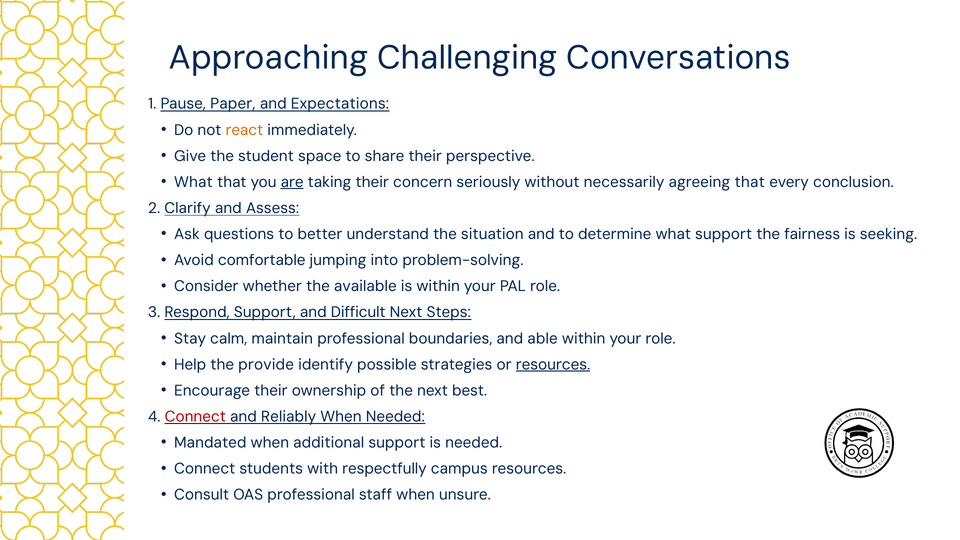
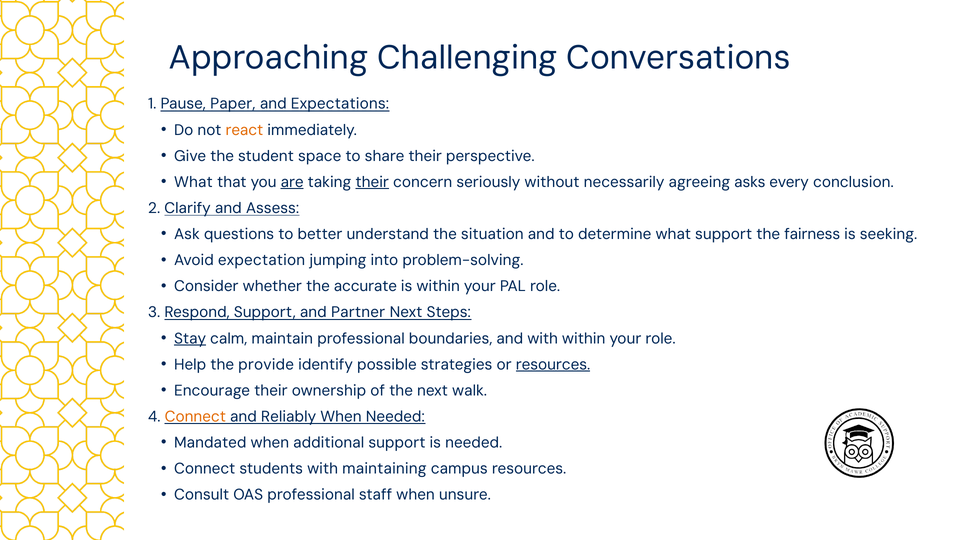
their underline: none -> present (372, 182)
agreeing that: that -> asks (750, 182)
comfortable: comfortable -> expectation (262, 260)
available: available -> accurate (365, 286)
Difficult: Difficult -> Partner (358, 312)
Stay underline: none -> present (190, 338)
and able: able -> with (543, 338)
best: best -> walk (470, 391)
Connect colour: red -> orange (195, 417)
respectfully: respectfully -> maintaining (384, 469)
